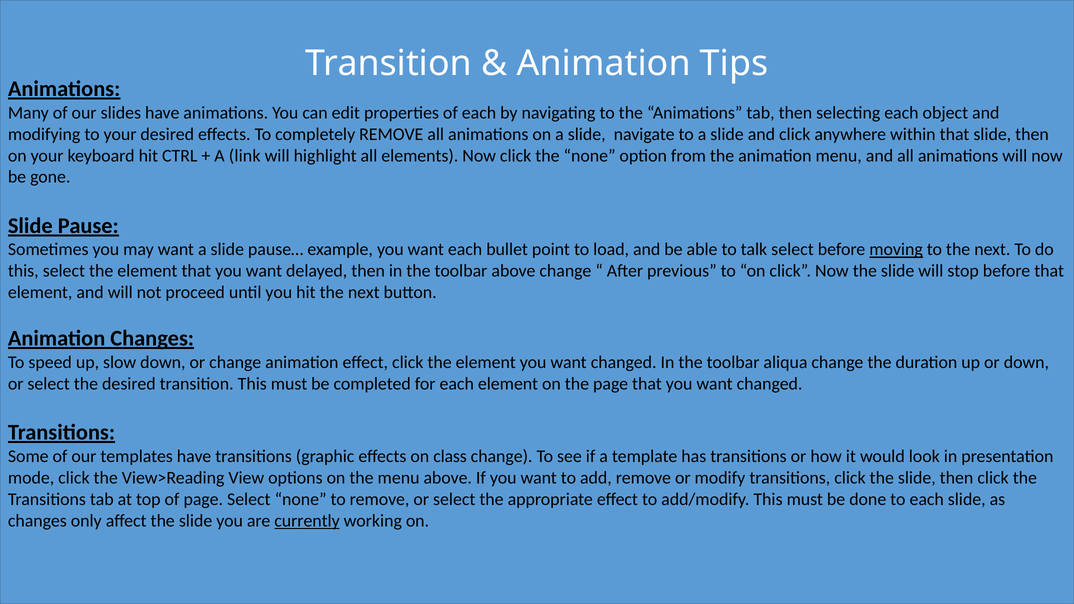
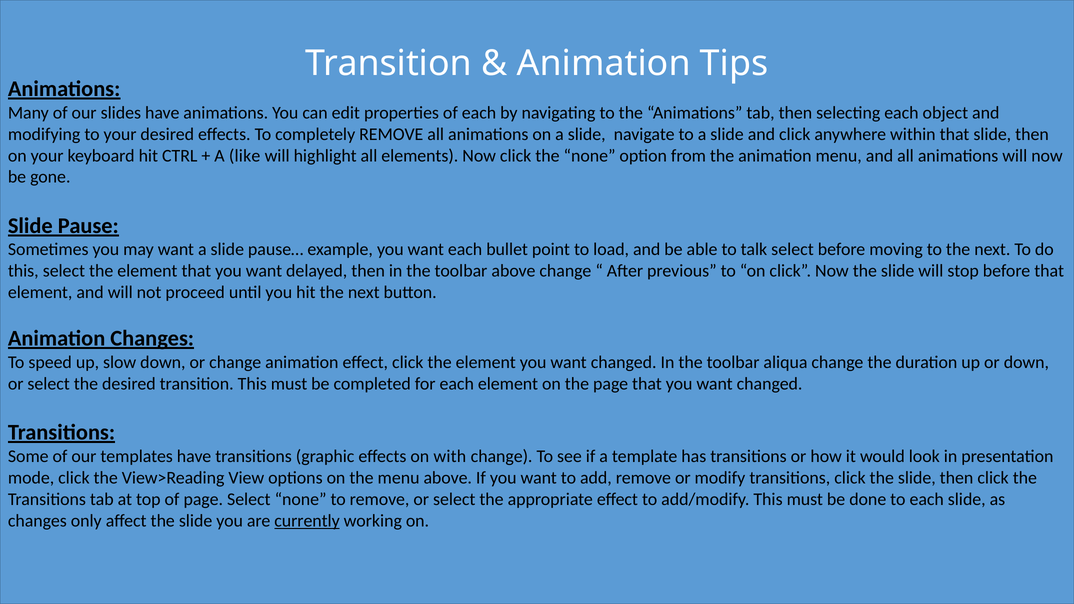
link: link -> like (245, 156)
moving underline: present -> none (896, 250)
class: class -> with (450, 456)
